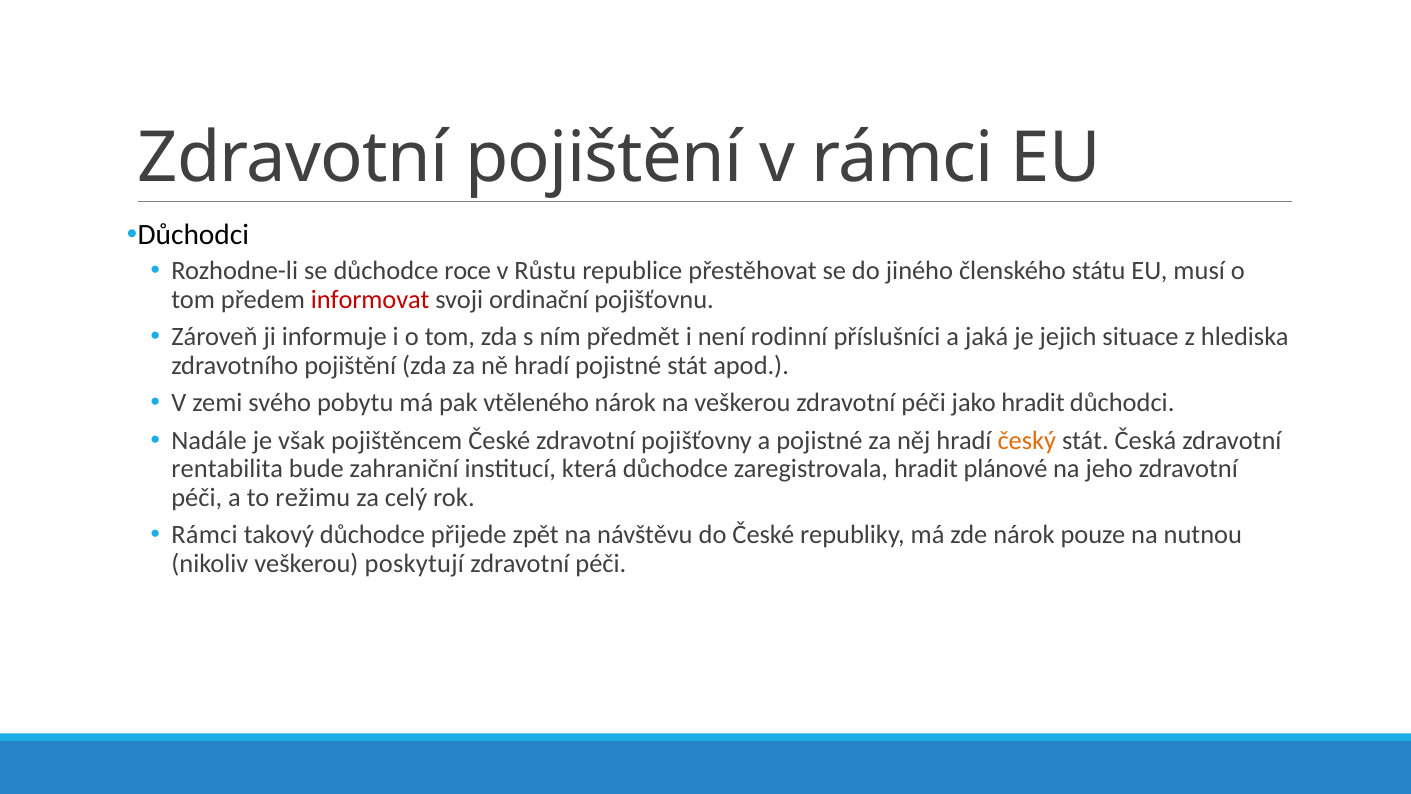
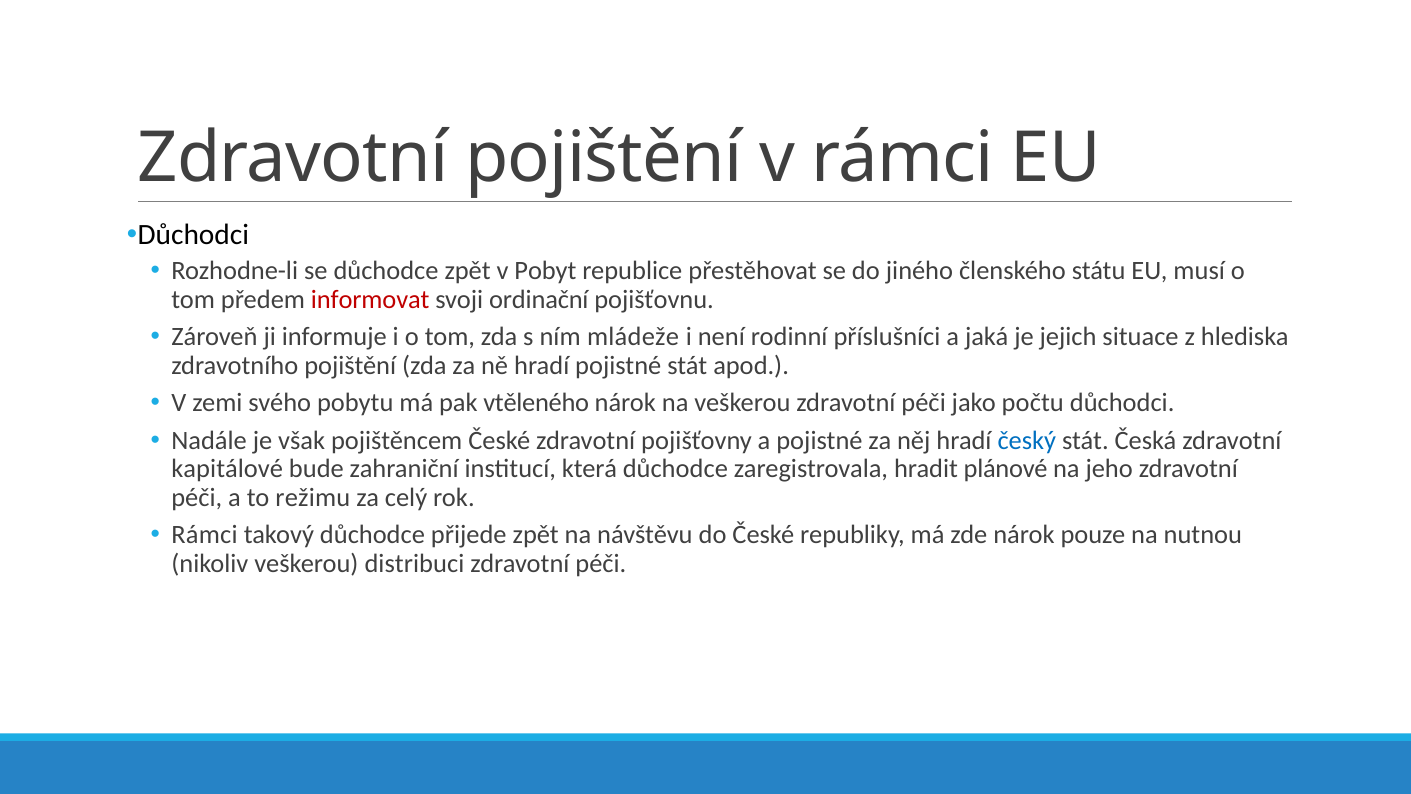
důchodce roce: roce -> zpět (468, 271)
Růstu: Růstu -> Pobyt (545, 271)
předmět: předmět -> mládeže (633, 337)
jako hradit: hradit -> počtu (1033, 403)
český colour: orange -> blue (1027, 440)
rentabilita: rentabilita -> kapitálové (227, 469)
poskytují: poskytují -> distribuci (414, 563)
